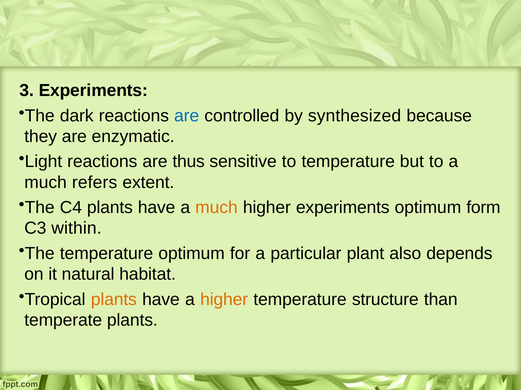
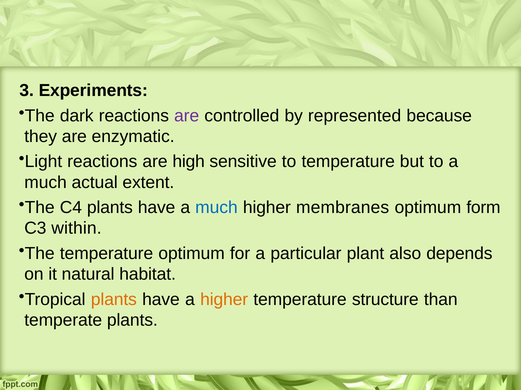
are colour: blue -> purple (187, 116)
synthesized: synthesized -> represented (355, 116)
thus: thus -> high (189, 162)
refers: refers -> actual (95, 183)
much colour: orange -> blue (216, 208)
higher experiments: experiments -> membranes (343, 208)
